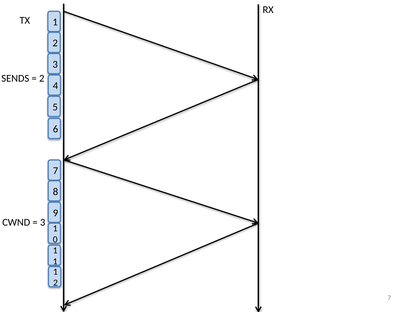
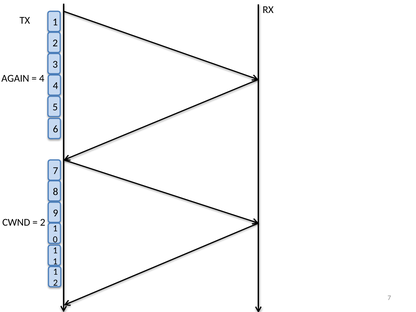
SENDS: SENDS -> AGAIN (15, 78)
2: 2 -> 4 (42, 78)
3: 3 -> 2 (43, 223)
